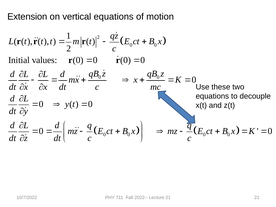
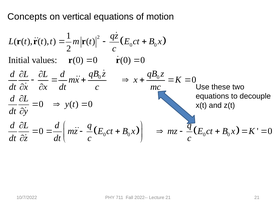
Extension: Extension -> Concepts (27, 17)
